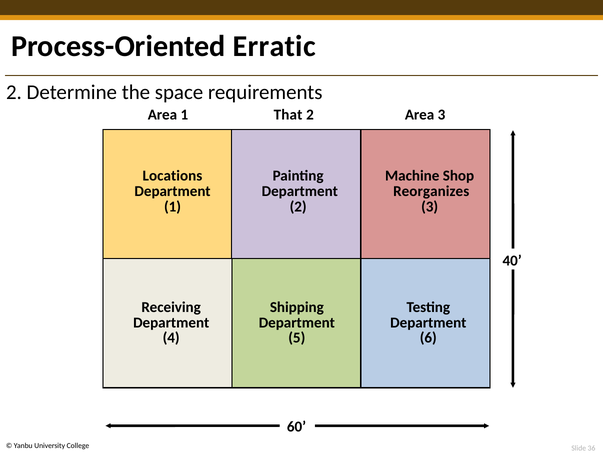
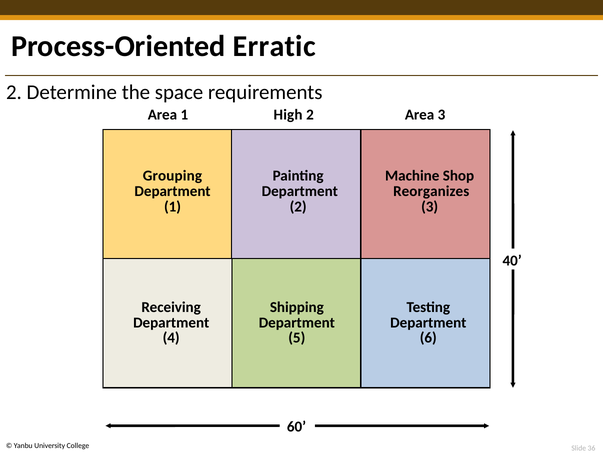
That: That -> High (288, 115)
Locations: Locations -> Grouping (172, 175)
